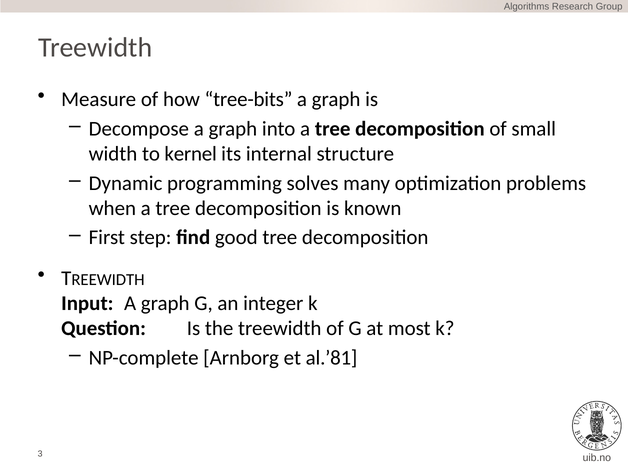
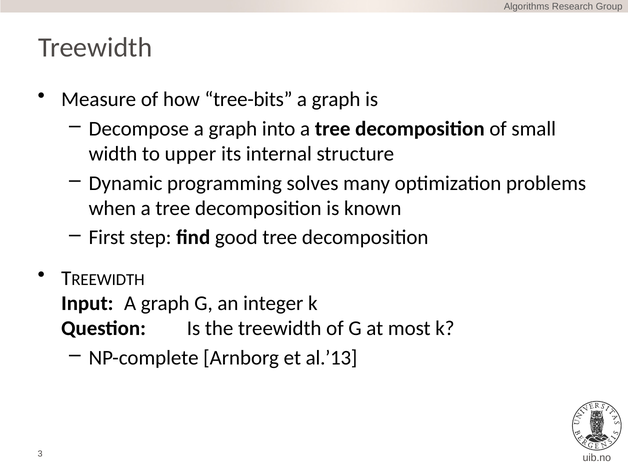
kernel: kernel -> upper (190, 154)
al.’81: al.’81 -> al.’13 (332, 358)
